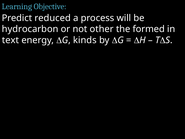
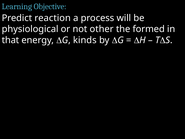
reduced: reduced -> reaction (53, 18)
hydrocarbon: hydrocarbon -> physiological (30, 29)
text: text -> that (11, 40)
